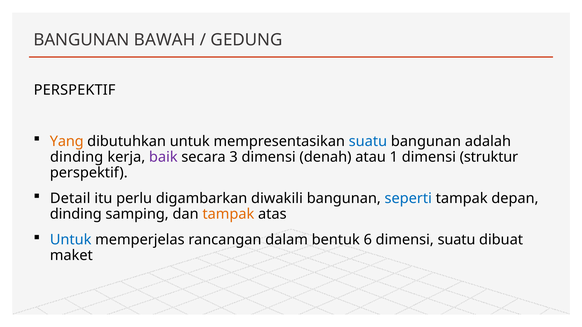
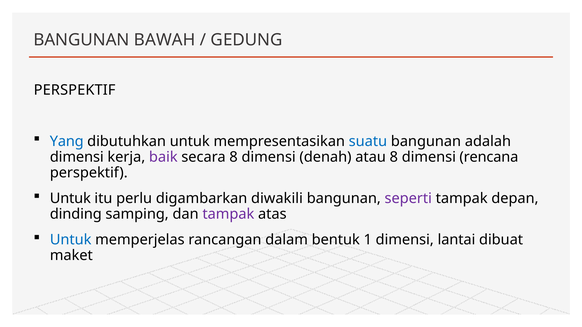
Yang colour: orange -> blue (67, 141)
dinding: dinding -> dimensi (77, 157)
secara 3: 3 -> 8 (234, 157)
atau 1: 1 -> 8 (394, 157)
struktur: struktur -> rencana (489, 157)
Detail: Detail -> Untuk (70, 199)
seperti colour: blue -> purple (408, 199)
tampak colour: orange -> purple (228, 214)
6: 6 -> 1 (368, 240)
dimensi suatu: suatu -> lantai (456, 240)
